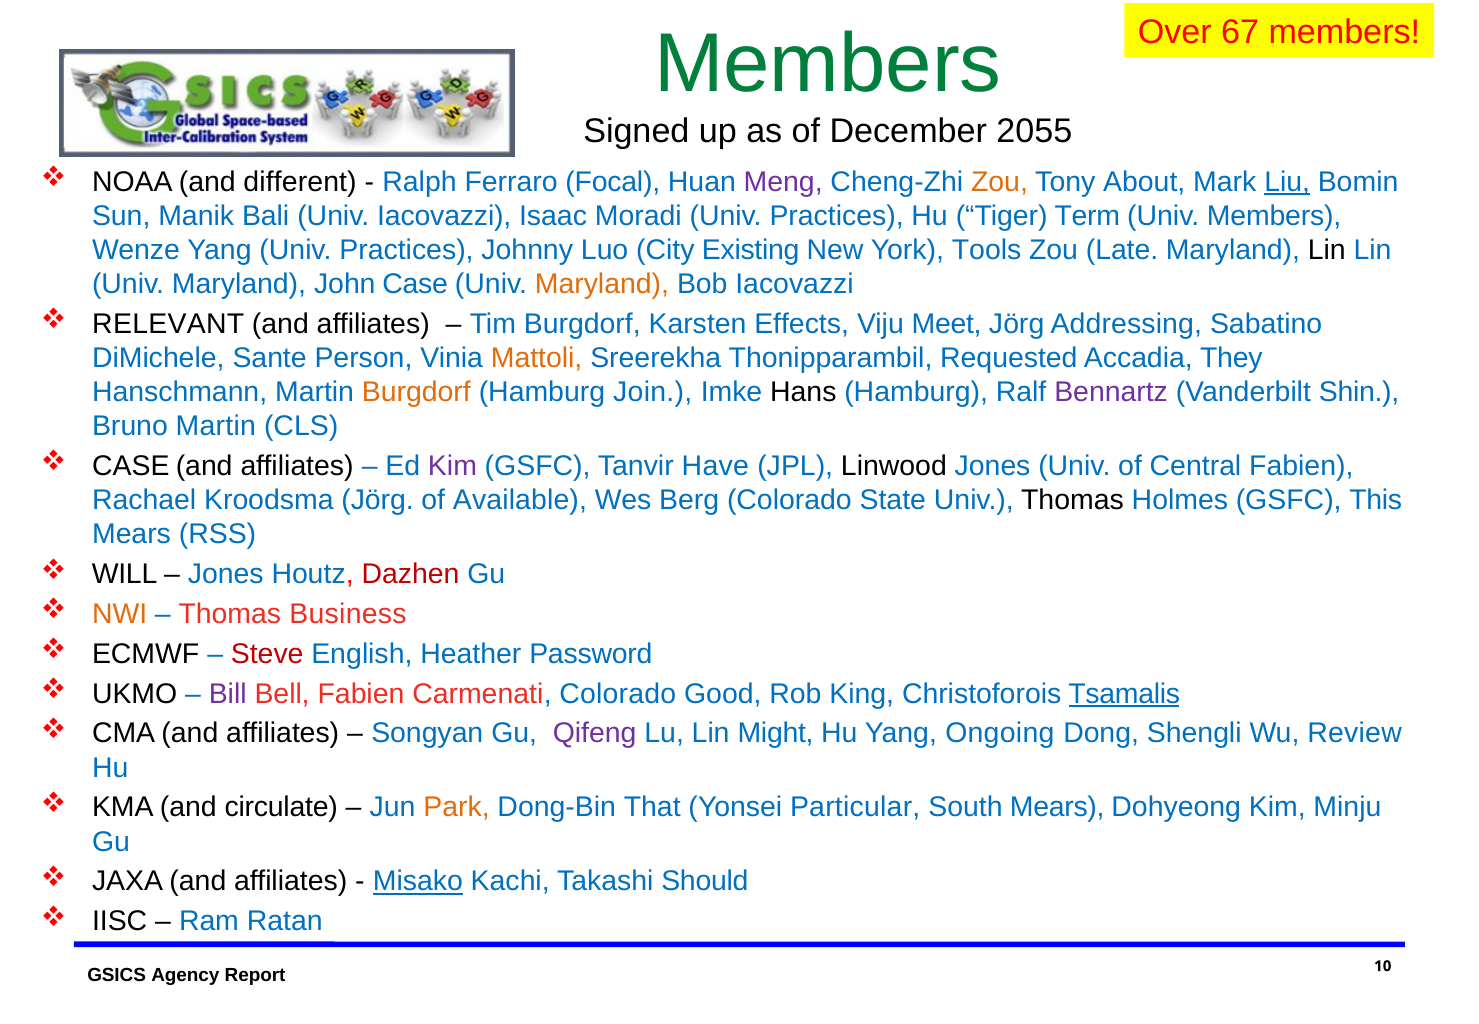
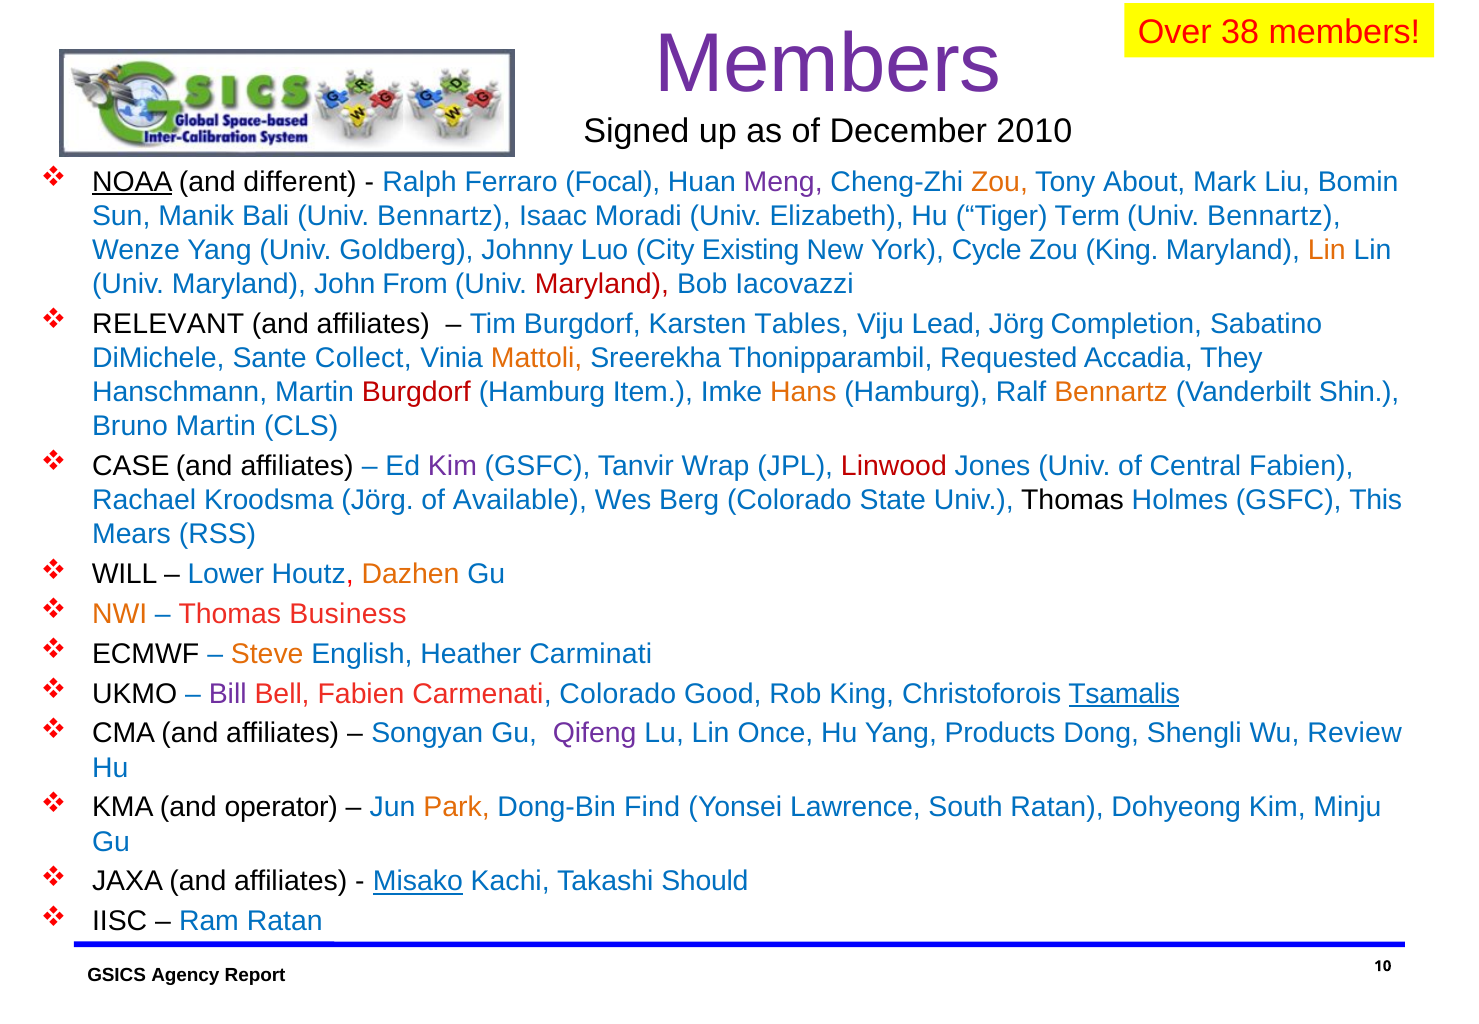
67: 67 -> 38 (1240, 33)
Members colour: green -> purple (828, 64)
2055: 2055 -> 2010 (1034, 131)
NOAA underline: none -> present (132, 182)
Liu underline: present -> none (1287, 182)
Bali Univ Iacovazzi: Iacovazzi -> Bennartz (444, 216)
Moradi Univ Practices: Practices -> Elizabeth (837, 216)
Members: Members -> Bennartz (1274, 216)
Yang Univ Practices: Practices -> Goldberg (407, 250)
Tools: Tools -> Cycle (987, 250)
Zou Late: Late -> King (1122, 250)
Lin colour: black -> orange (1327, 250)
John Case: Case -> From (415, 284)
Maryland colour: orange -> red (602, 284)
Effects: Effects -> Tables (802, 324)
Meet: Meet -> Lead (947, 324)
Addressing: Addressing -> Completion (1126, 324)
Person: Person -> Collect (363, 358)
Burgdorf colour: orange -> red (416, 392)
Join: Join -> Item (653, 392)
Hans colour: black -> orange (803, 392)
Bennartz colour: purple -> orange (1111, 392)
Have: Have -> Wrap (715, 466)
Linwood colour: black -> red (894, 466)
Jones: Jones -> Lower (226, 574)
Dazhen colour: red -> orange (410, 574)
Steve colour: red -> orange (267, 654)
Password: Password -> Carminati (591, 654)
Might: Might -> Once (775, 734)
Ongoing: Ongoing -> Products (1000, 734)
circulate: circulate -> operator (281, 807)
That: That -> Find (652, 807)
Particular: Particular -> Lawrence (855, 807)
South Mears: Mears -> Ratan (1057, 807)
